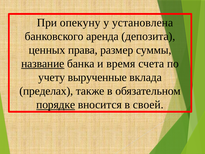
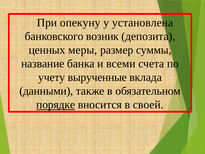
аренда: аренда -> возник (102, 36)
права: права -> меры (83, 50)
название underline: present -> none (43, 64)
время: время -> всеми (121, 64)
пределах: пределах -> данными (46, 91)
